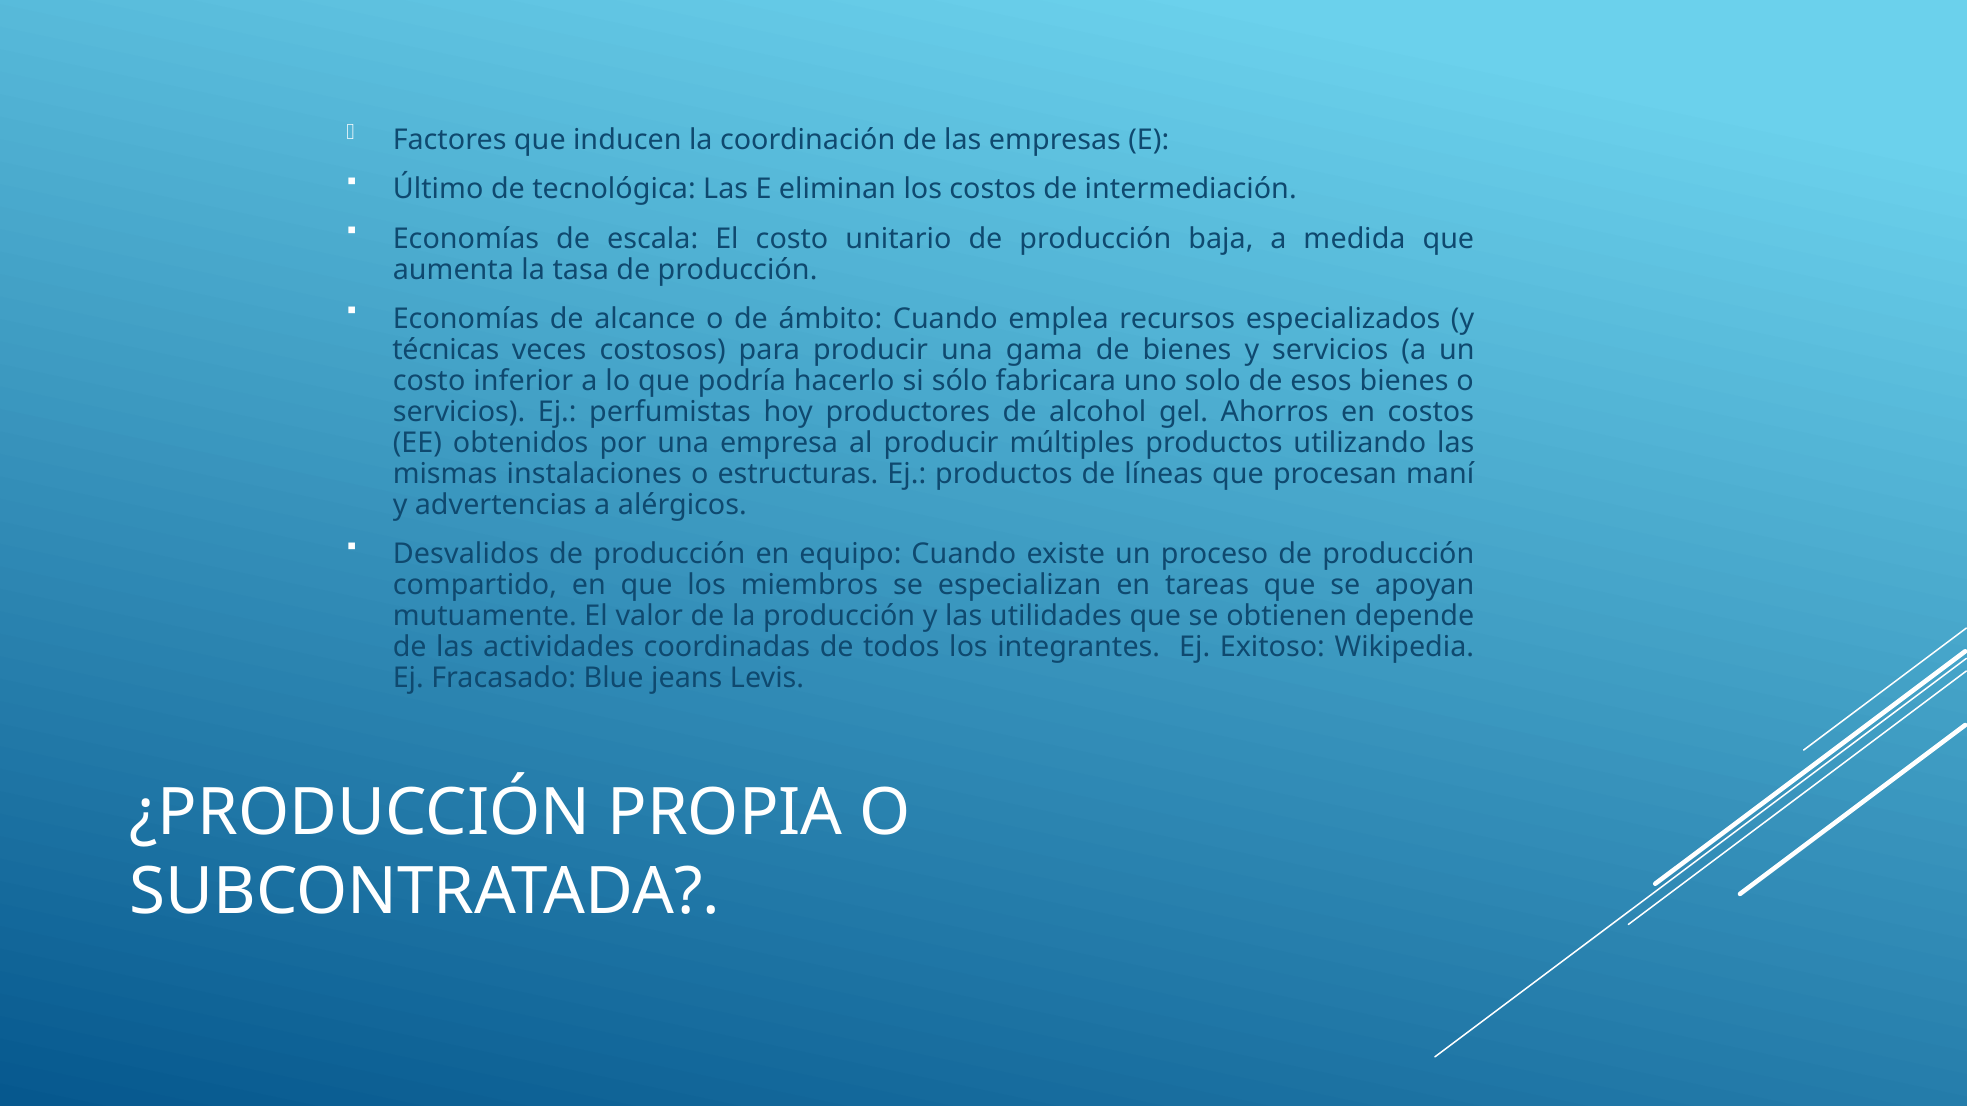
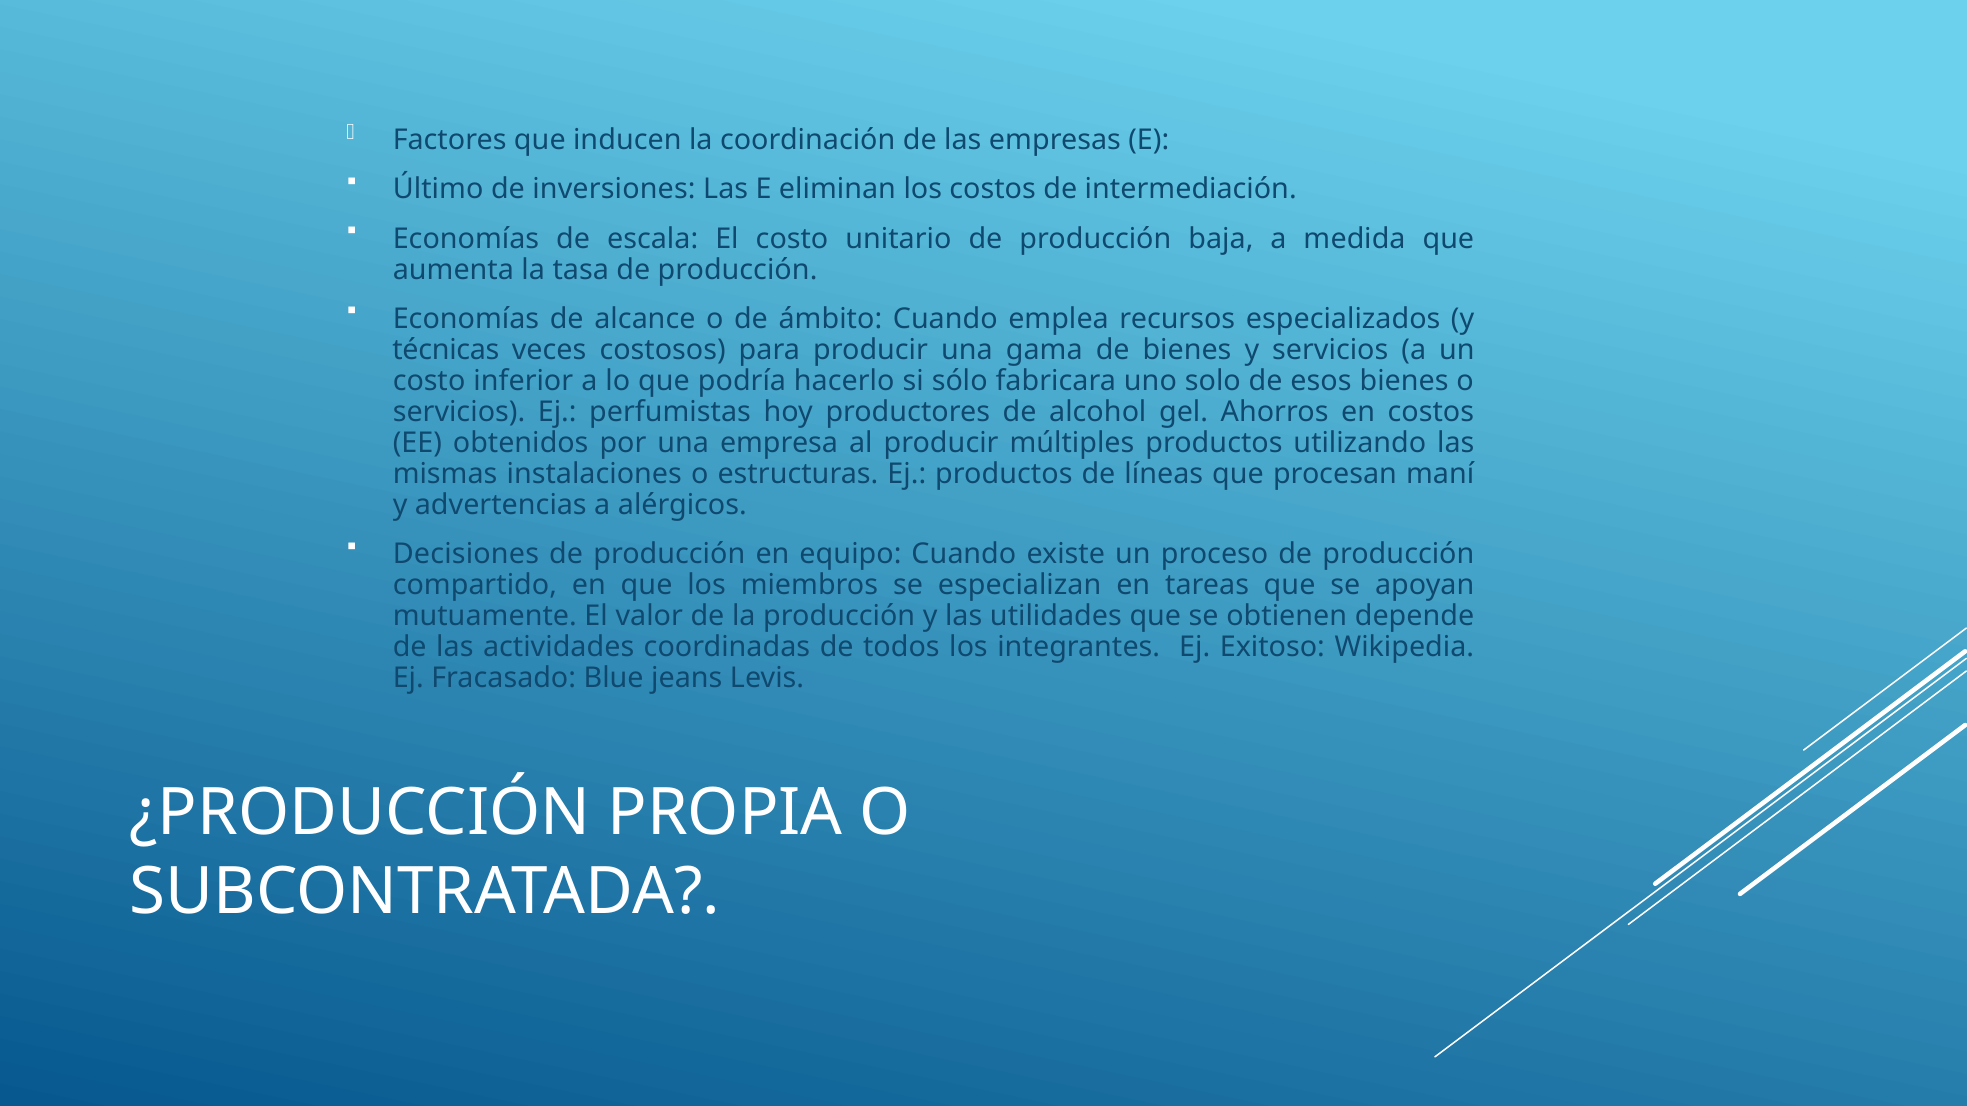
tecnológica: tecnológica -> inversiones (614, 189)
Desvalidos: Desvalidos -> Decisiones (466, 555)
